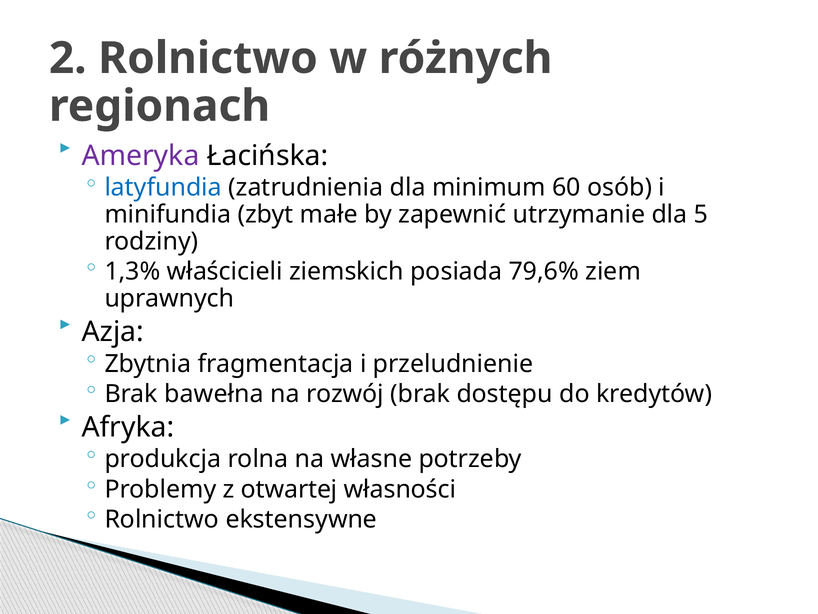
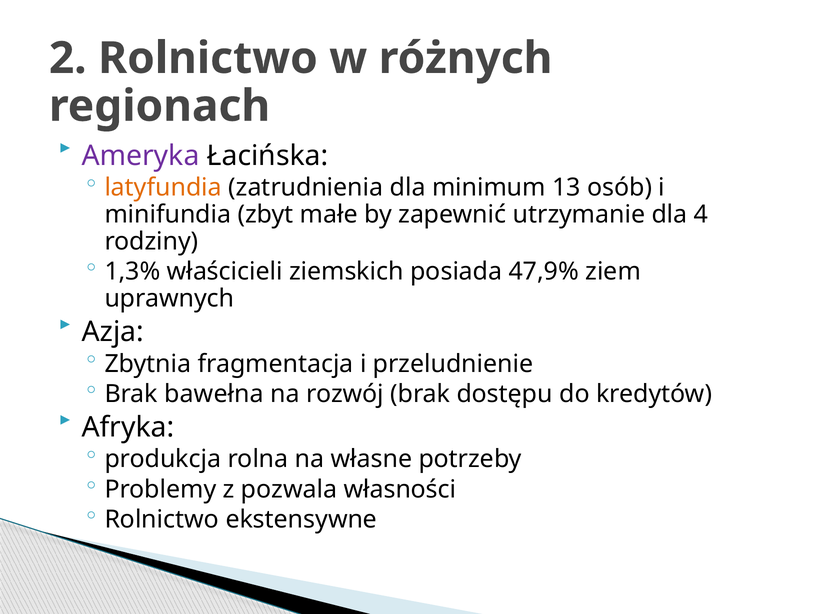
latyfundia colour: blue -> orange (163, 187)
60: 60 -> 13 (566, 187)
5: 5 -> 4 (701, 214)
79,6%: 79,6% -> 47,9% (544, 271)
otwartej: otwartej -> pozwala (289, 489)
